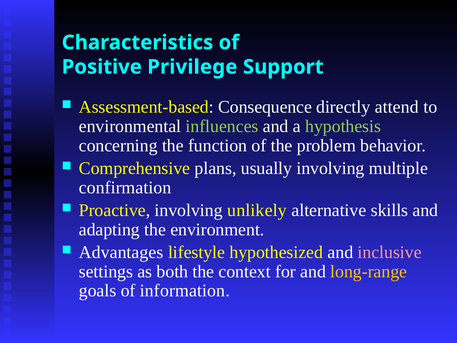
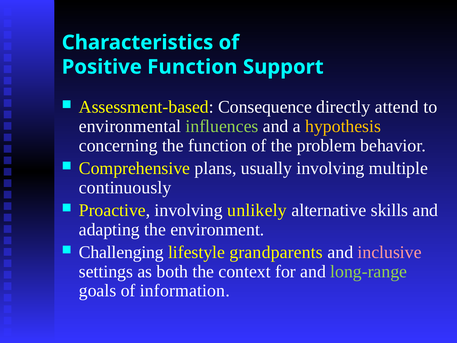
Positive Privilege: Privilege -> Function (192, 67)
hypothesis colour: light green -> yellow (343, 126)
confirmation: confirmation -> continuously (125, 187)
Advantages: Advantages -> Challenging (121, 252)
hypothesized: hypothesized -> grandparents (276, 252)
long-range colour: yellow -> light green (369, 271)
